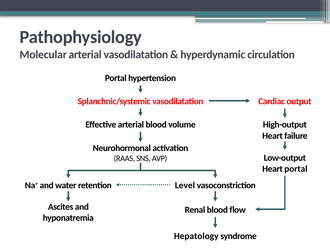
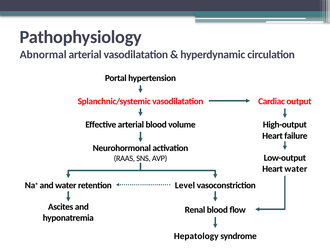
Molecular: Molecular -> Abnormal (43, 54)
Heart portal: portal -> water (296, 169)
